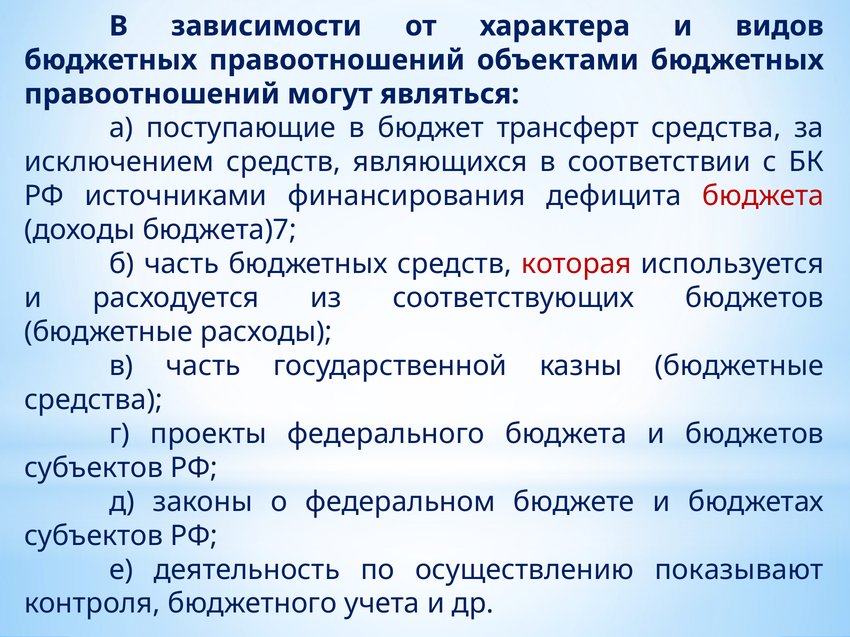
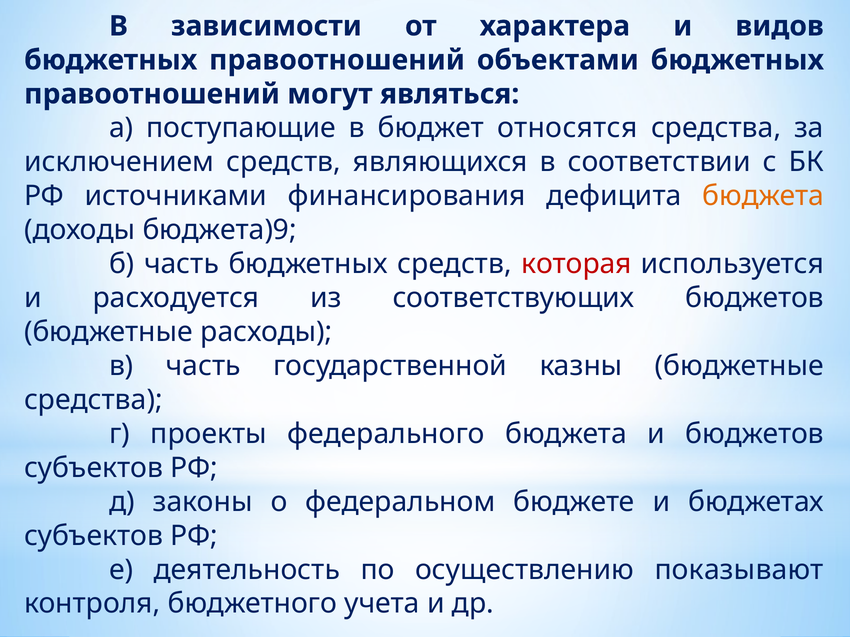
трансферт: трансферт -> относятся (567, 128)
бюджета colour: red -> orange (763, 196)
бюджета)7: бюджета)7 -> бюджета)9 (220, 230)
